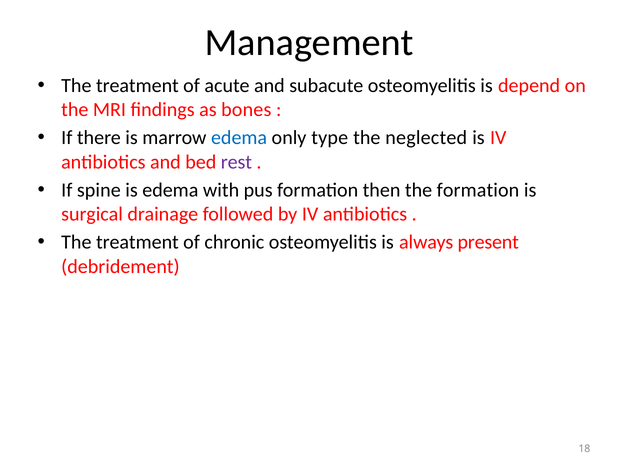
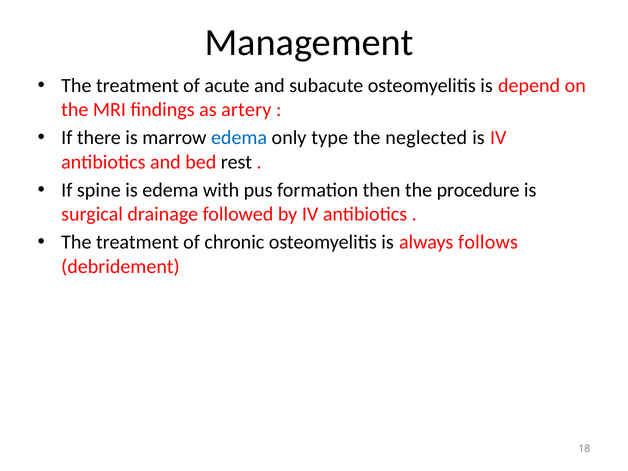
bones: bones -> artery (246, 110)
rest colour: purple -> black (236, 162)
the formation: formation -> procedure (478, 190)
present: present -> follows (488, 242)
